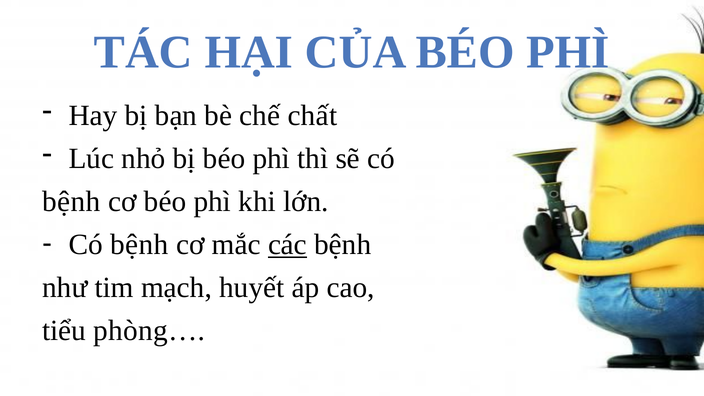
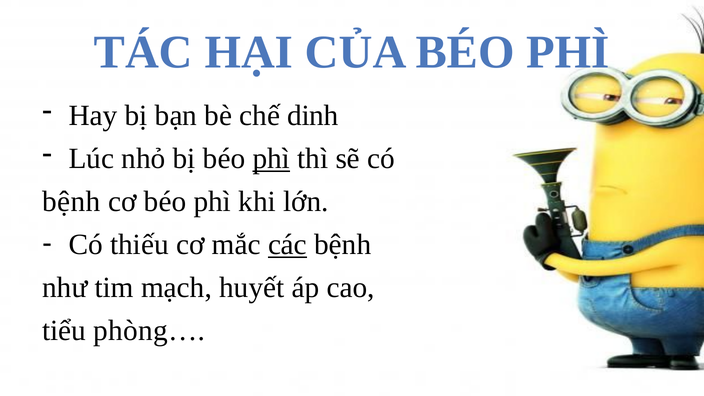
chất: chất -> dinh (313, 116)
phì underline: none -> present (271, 159)
bệnh: bệnh -> thiếu (139, 245)
